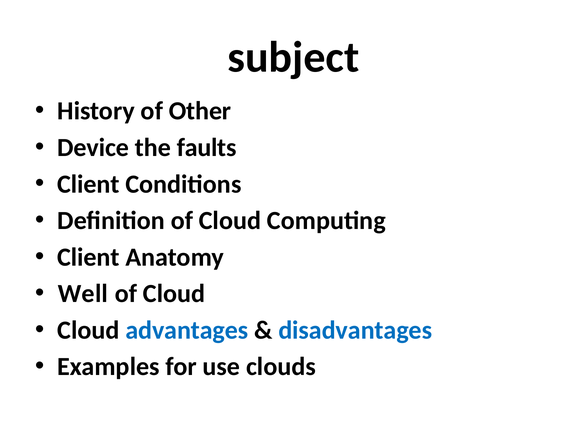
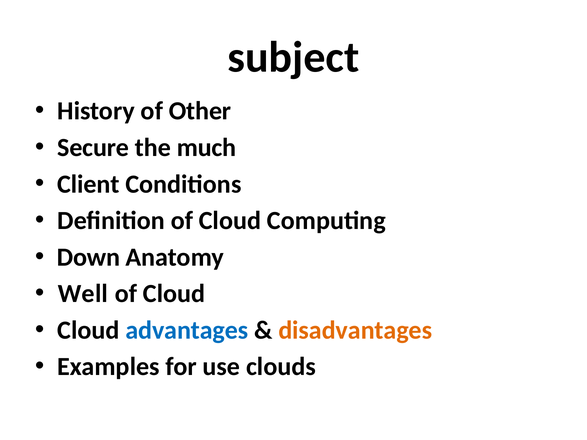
Device: Device -> Secure (93, 148)
faults: faults -> much (207, 148)
Client: Client -> Down (88, 257)
disadvantages colour: blue -> orange (355, 330)
